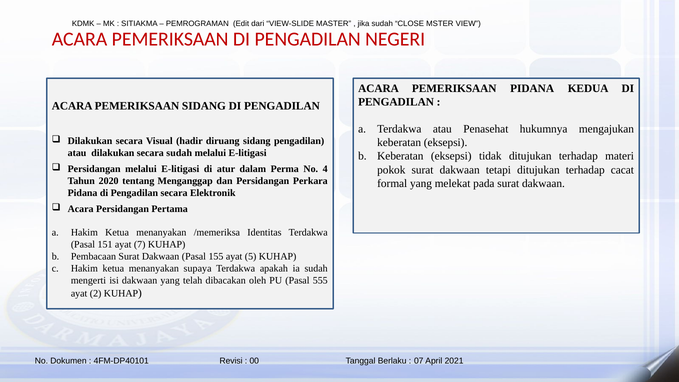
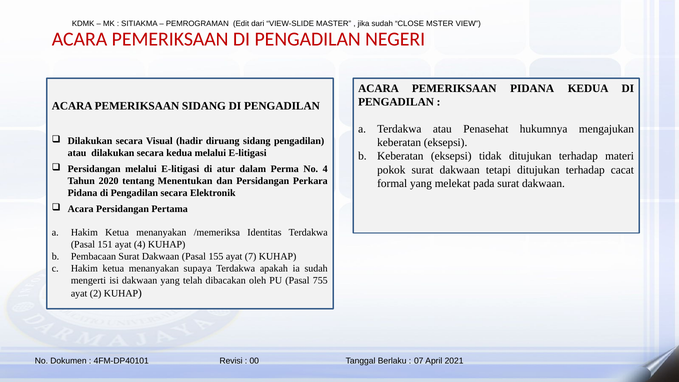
secara sudah: sudah -> kedua (179, 153)
Menganggap: Menganggap -> Menentukan (185, 181)
ayat 7: 7 -> 4 (140, 245)
5: 5 -> 7 (251, 256)
555: 555 -> 755 (320, 280)
